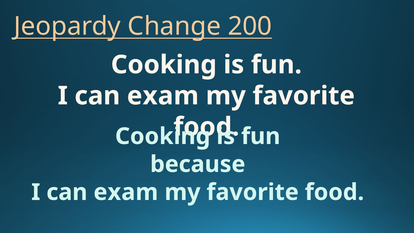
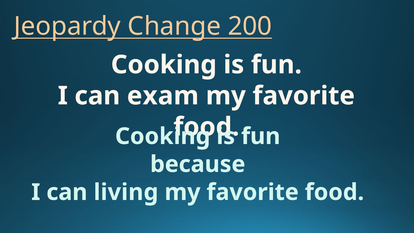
exam: exam -> living (126, 192)
